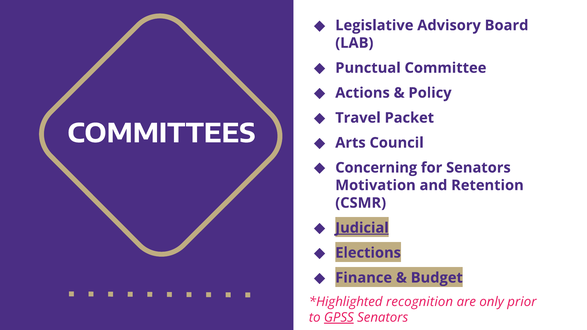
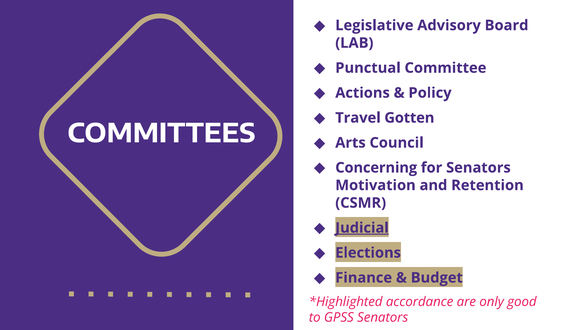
Packet: Packet -> Gotten (409, 118)
recognition: recognition -> accordance (420, 302)
prior: prior -> good (522, 302)
GPSS underline: present -> none (339, 318)
